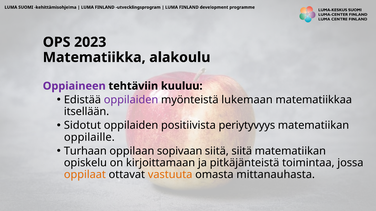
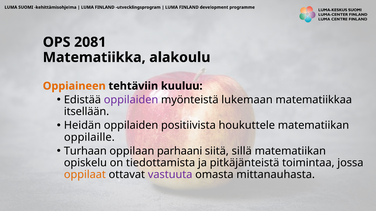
2023: 2023 -> 2081 (90, 42)
Oppiaineen colour: purple -> orange (74, 86)
Sidotut: Sidotut -> Heidän (82, 126)
periytyvyys: periytyvyys -> houkuttele (247, 126)
sopivaan: sopivaan -> parhaani (180, 151)
siitä siitä: siitä -> sillä (242, 151)
kirjoittamaan: kirjoittamaan -> tiedottamista (161, 163)
vastuuta colour: orange -> purple (170, 175)
